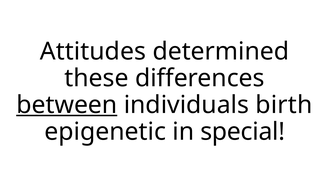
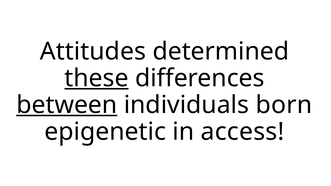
these underline: none -> present (97, 78)
birth: birth -> born (284, 105)
special: special -> access (242, 132)
